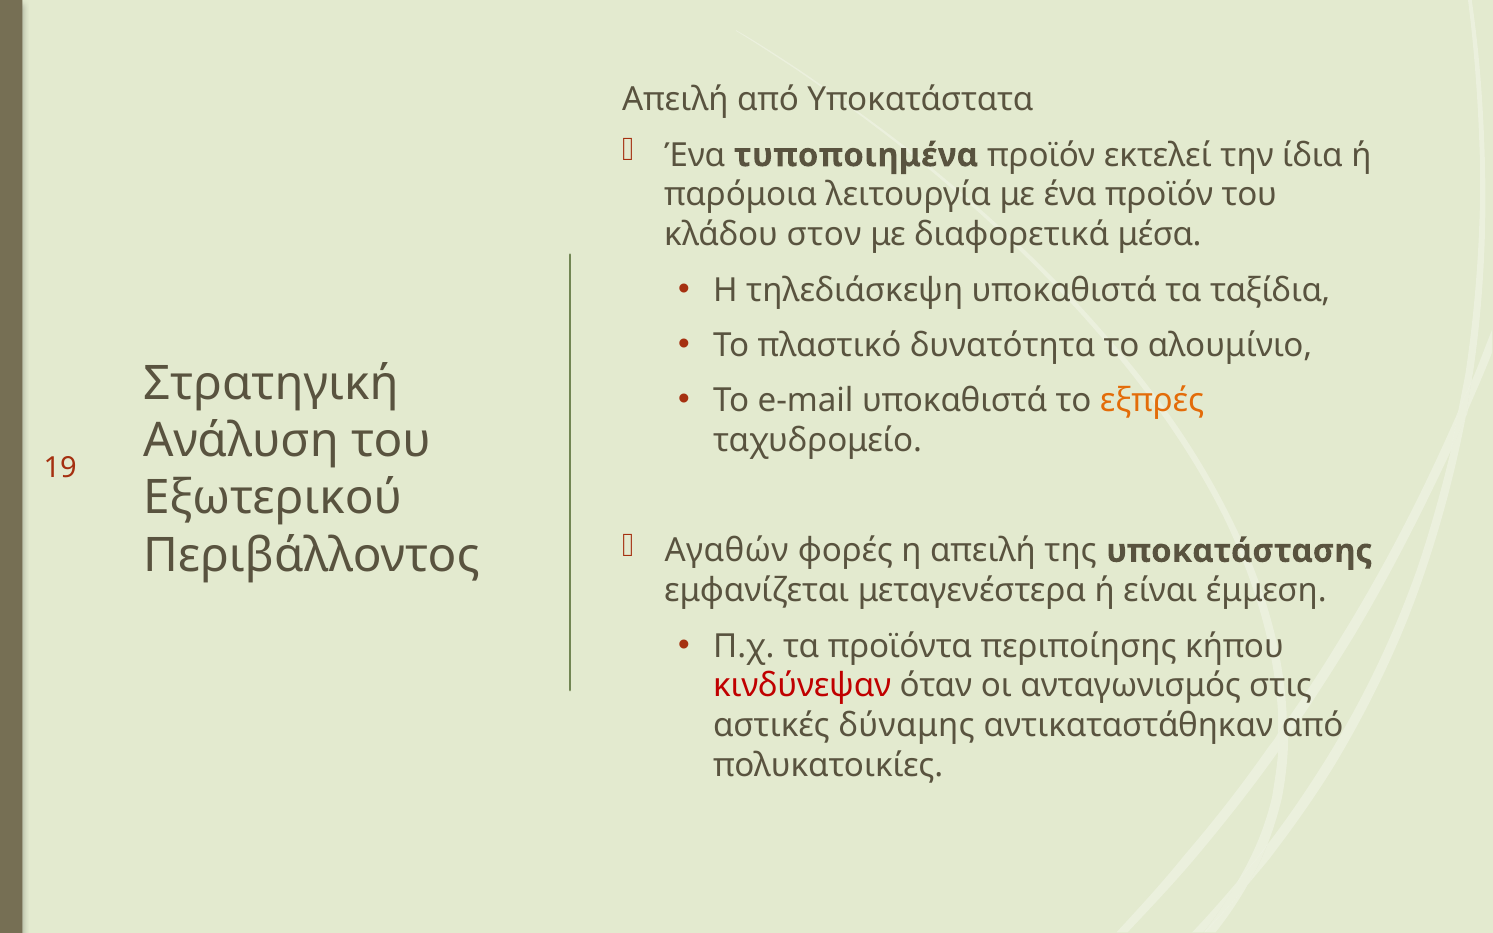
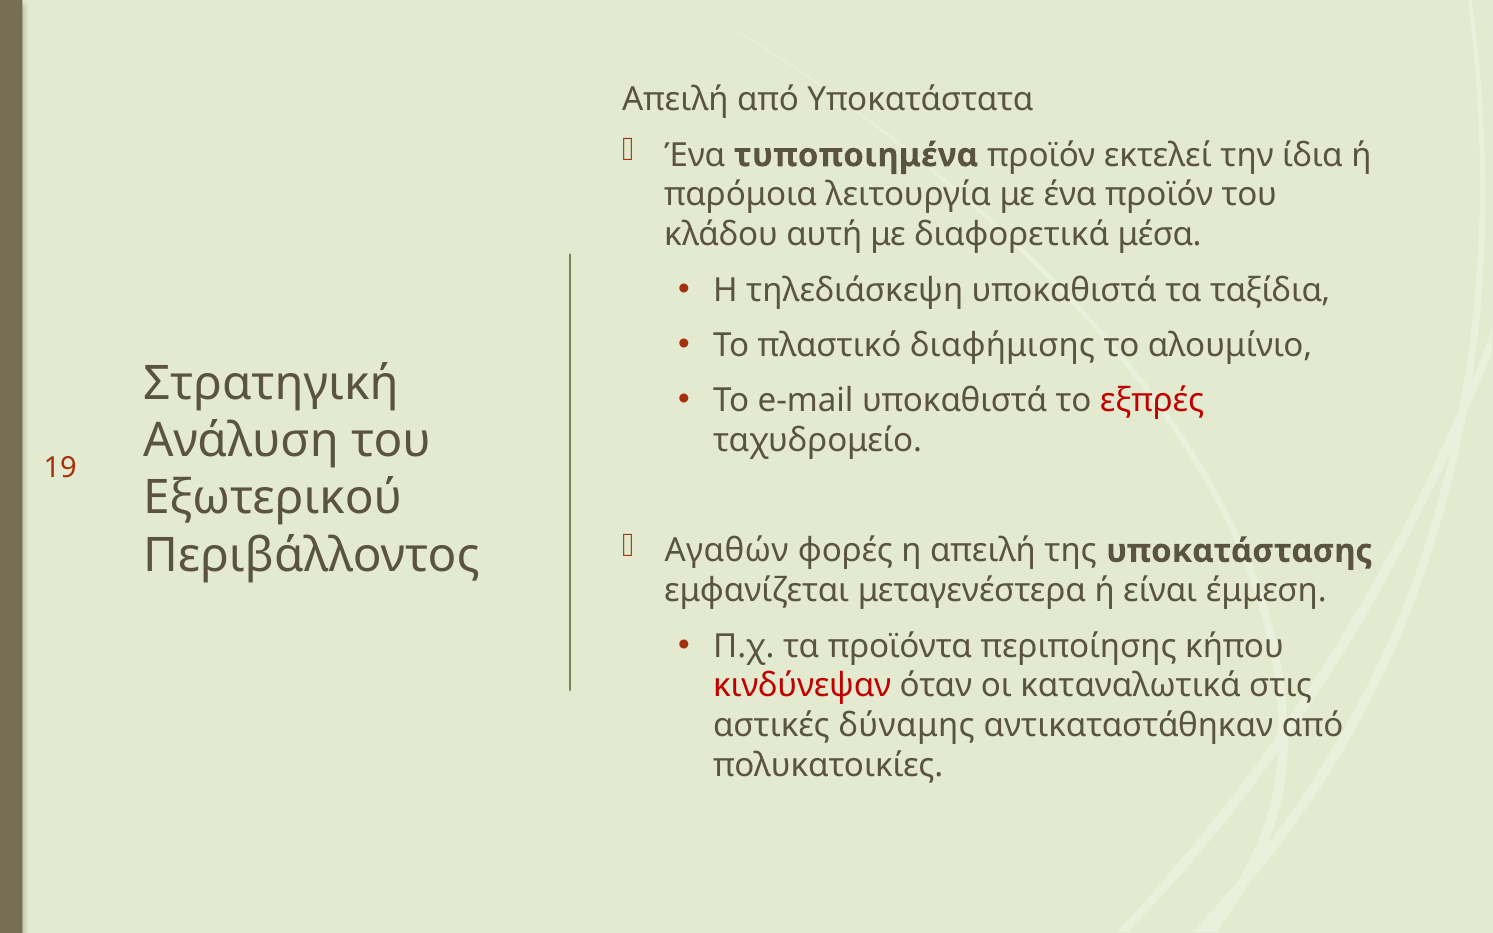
στον: στον -> αυτή (824, 235)
δυνατότητα: δυνατότητα -> διαφήμισης (1003, 345)
εξπρές colour: orange -> red (1152, 401)
ανταγωνισμός: ανταγωνισμός -> καταναλωτικά (1131, 686)
